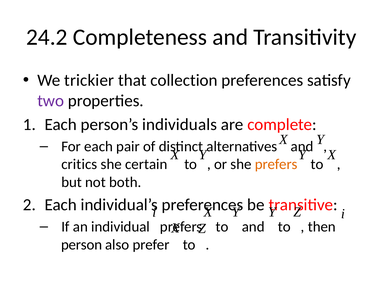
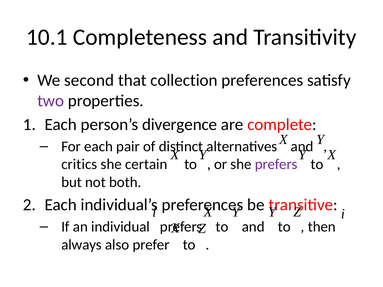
24.2: 24.2 -> 10.1 (47, 37)
trickier: trickier -> second (89, 80)
individuals: individuals -> divergence (180, 125)
prefers colour: orange -> purple (276, 164)
person: person -> always (82, 245)
